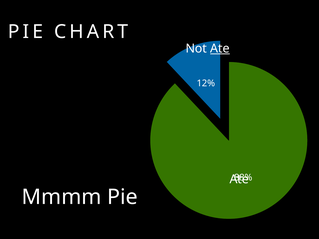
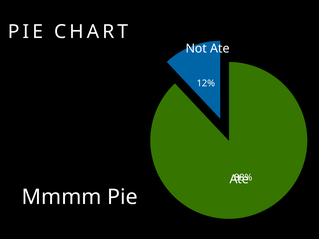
Ate underline: present -> none (220, 49)
